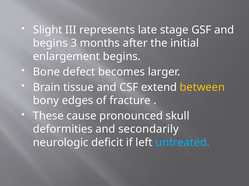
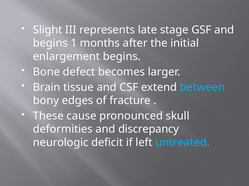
3: 3 -> 1 (74, 43)
between colour: yellow -> light blue (202, 88)
secondarily: secondarily -> discrepancy (149, 130)
